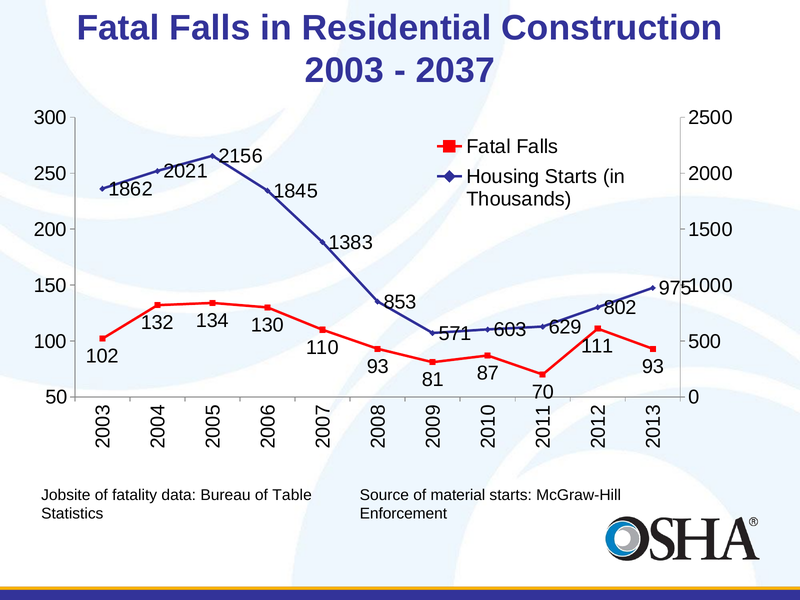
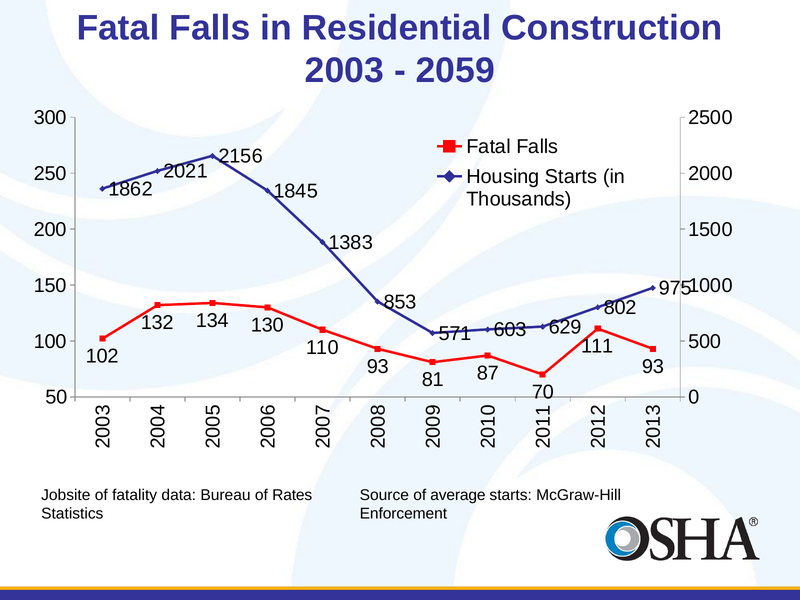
2037: 2037 -> 2059 (455, 71)
Table: Table -> Rates (292, 495)
material: material -> average (458, 495)
